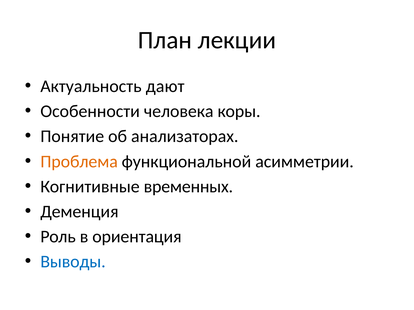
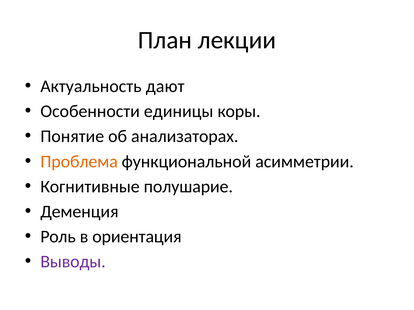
человека: человека -> единицы (179, 112)
временных: временных -> полушарие (188, 187)
Выводы colour: blue -> purple (73, 262)
